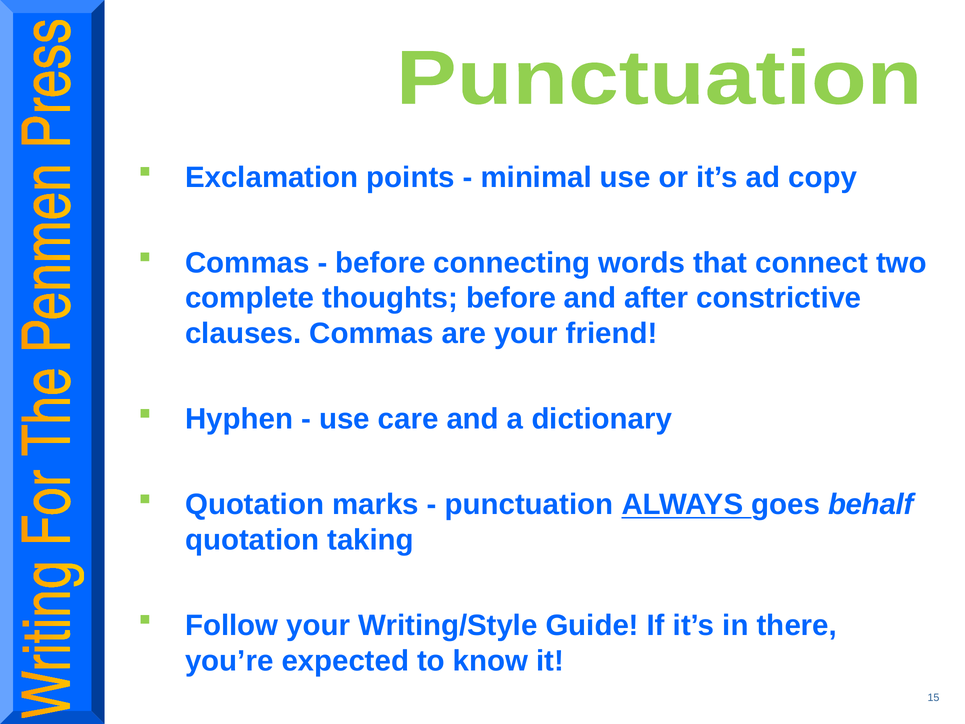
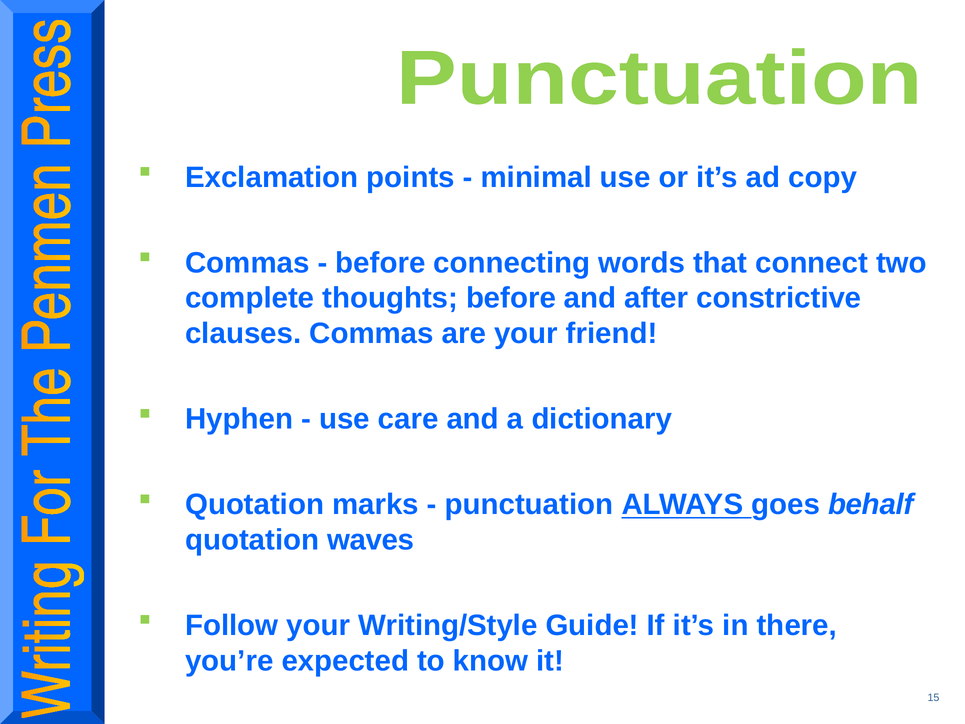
taking: taking -> waves (371, 540)
